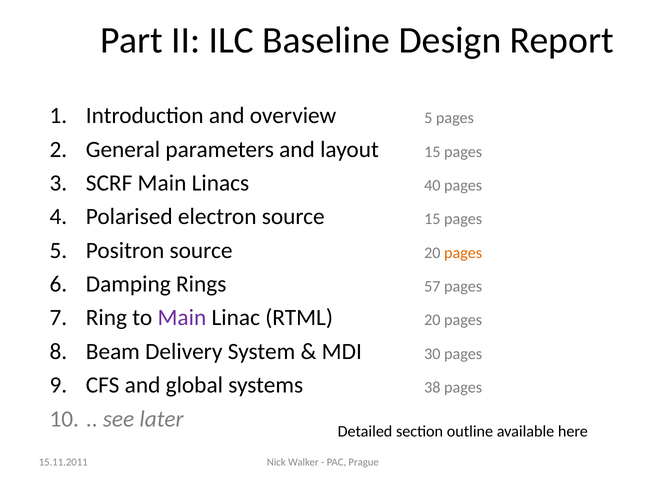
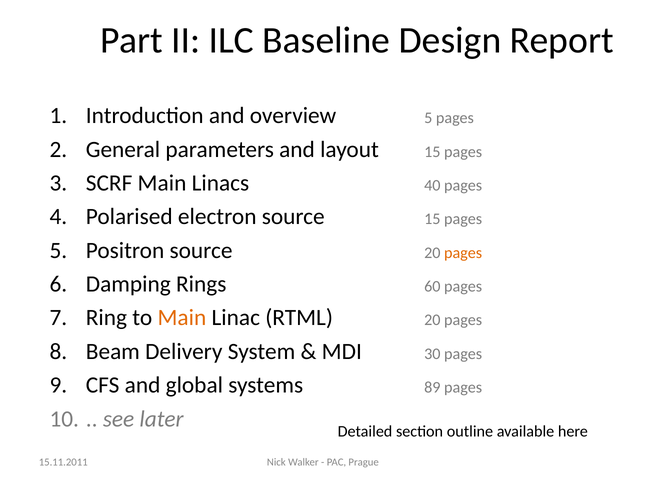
57: 57 -> 60 (432, 287)
Main colour: purple -> orange (182, 318)
38: 38 -> 89 (432, 388)
